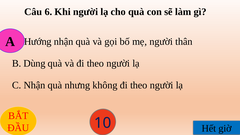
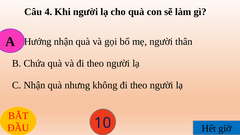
6: 6 -> 4 (48, 12)
Dùng: Dùng -> Chứa (34, 63)
